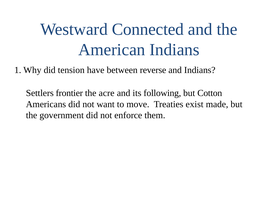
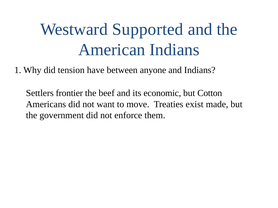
Connected: Connected -> Supported (148, 29)
reverse: reverse -> anyone (153, 70)
acre: acre -> beef (107, 93)
following: following -> economic (162, 93)
